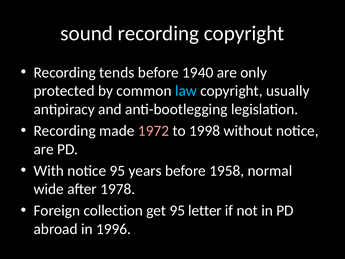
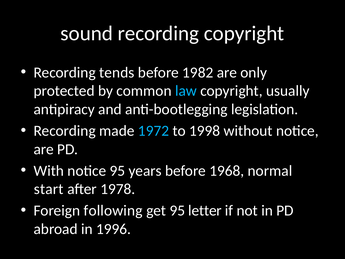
1940: 1940 -> 1982 (198, 72)
1972 colour: pink -> light blue (154, 131)
1958: 1958 -> 1968 (227, 171)
wide: wide -> start (49, 189)
collection: collection -> following (113, 210)
